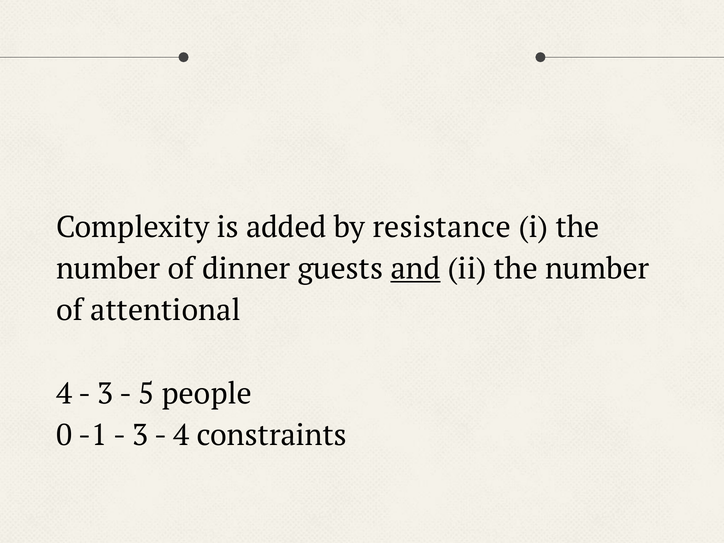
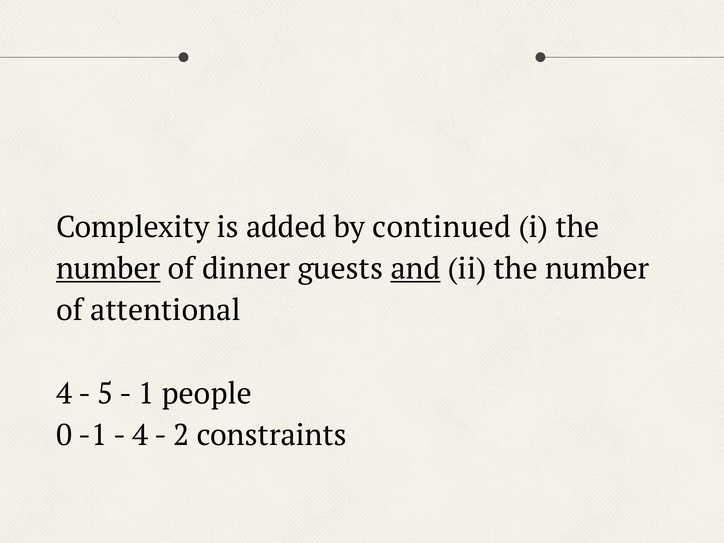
resistance: resistance -> continued (442, 227)
number underline: none -> present (108, 269)
3: 3 -> 5 (105, 394)
5: 5 -> 1 (146, 394)
3: 3 -> 4 (140, 435)
4: 4 -> 2 (181, 435)
